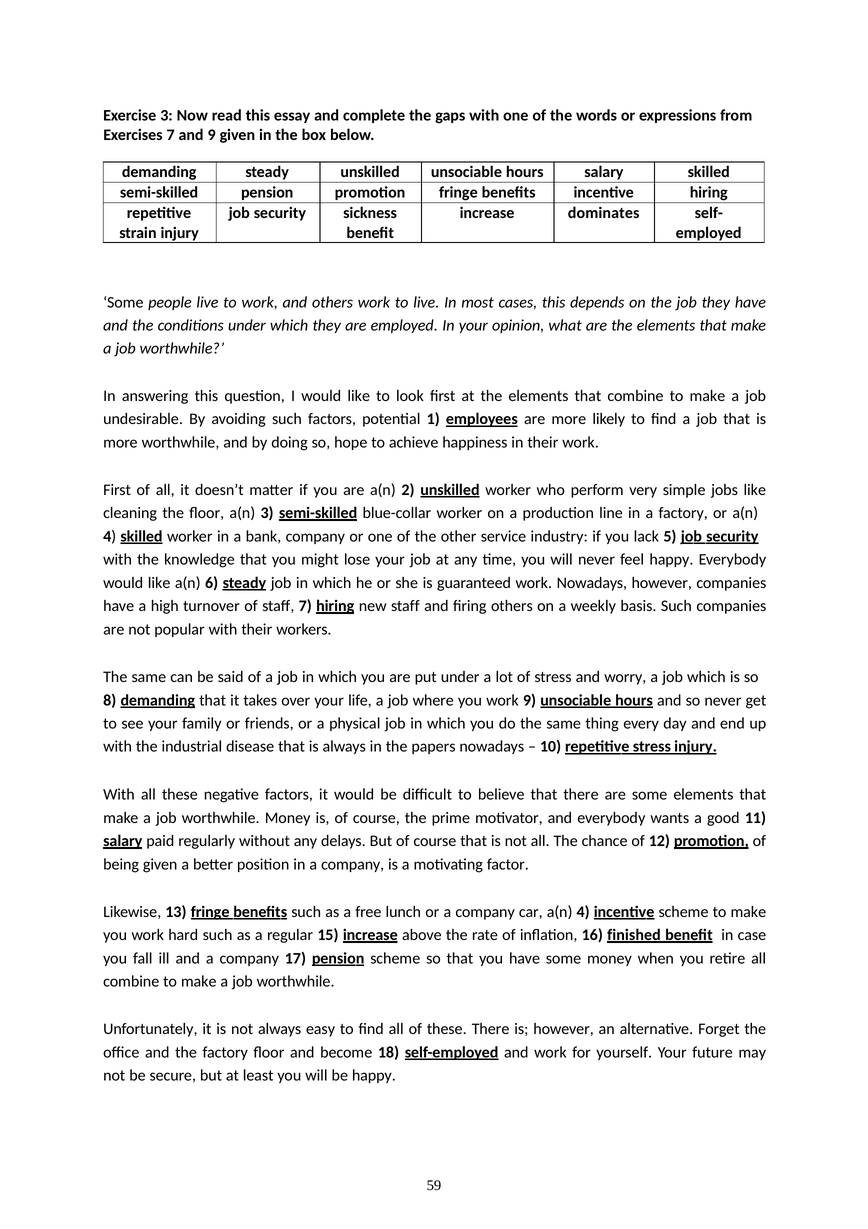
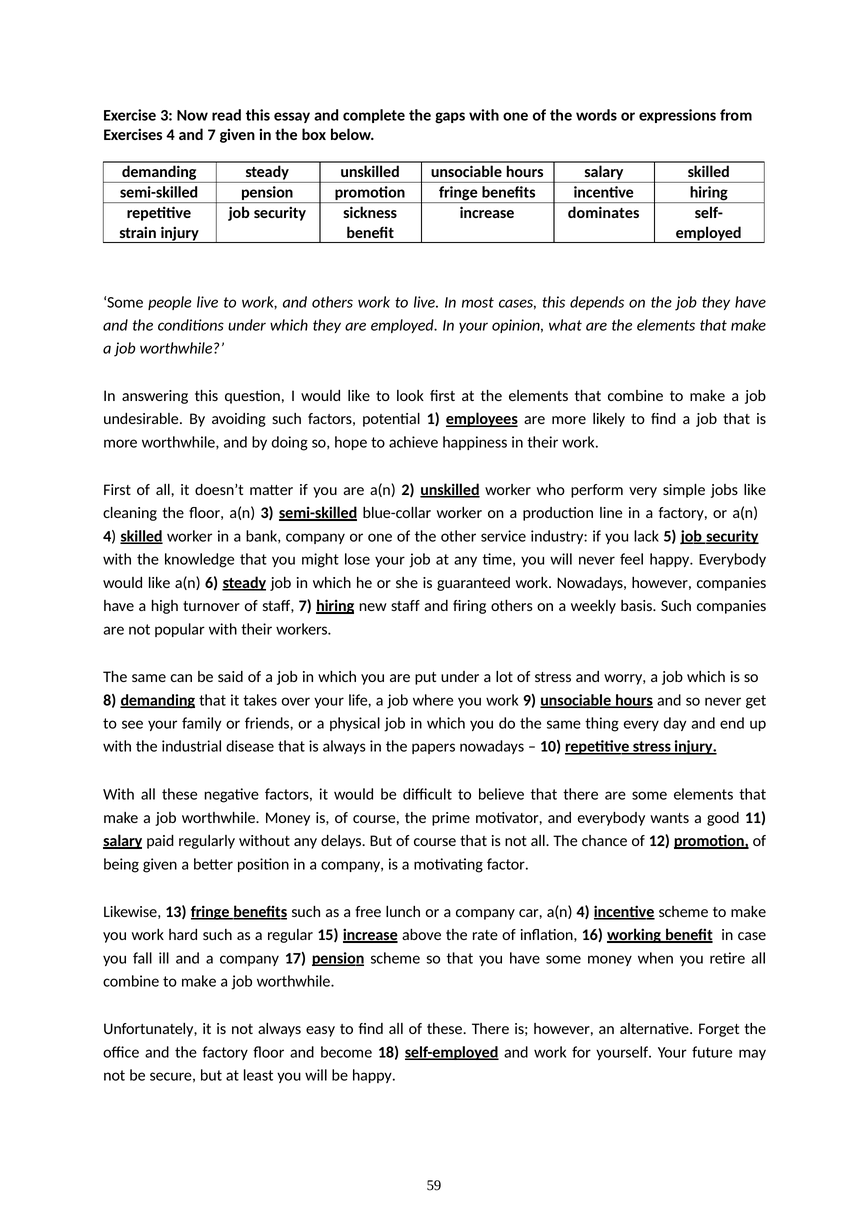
Exercises 7: 7 -> 4 (171, 135)
and 9: 9 -> 7 (212, 135)
finished: finished -> working (634, 935)
